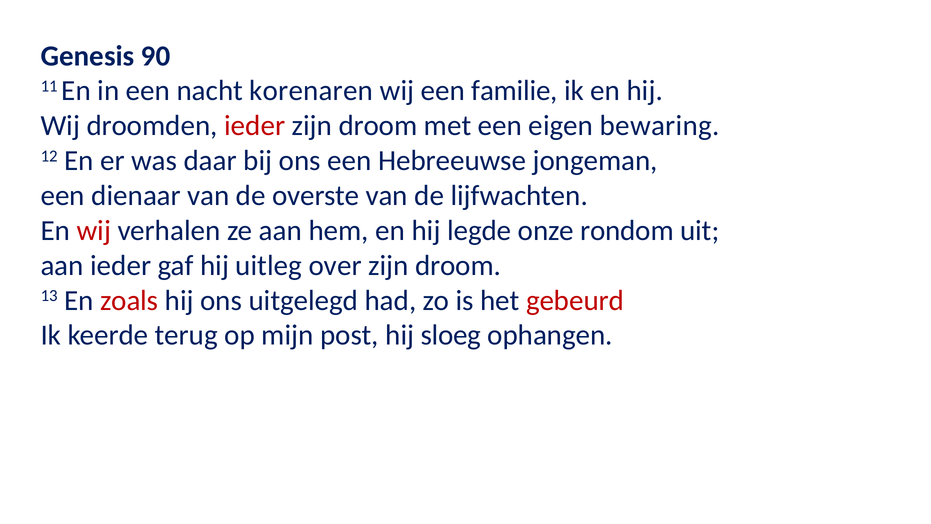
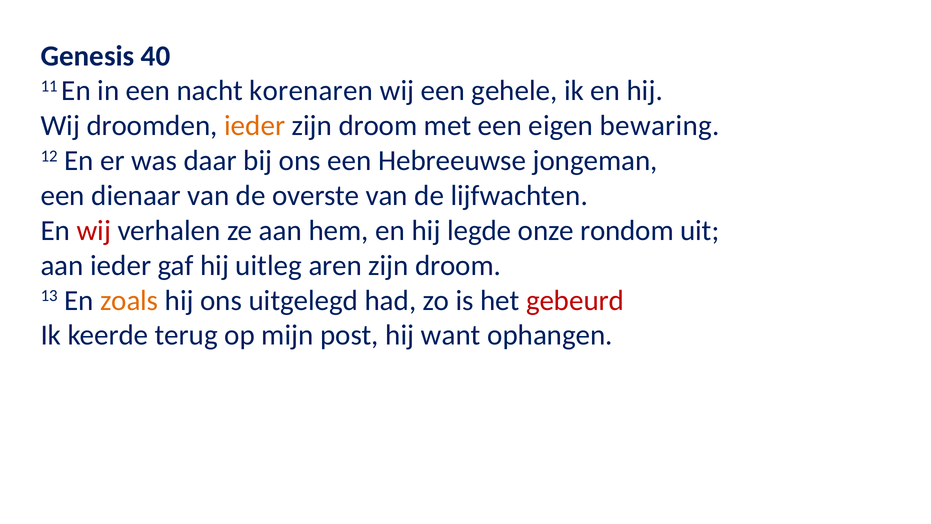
90: 90 -> 40 (156, 56)
familie: familie -> gehele (514, 91)
ieder colour: red -> orange (255, 126)
over: over -> aren (335, 265)
zoals colour: red -> orange (129, 300)
sloeg: sloeg -> want (451, 335)
